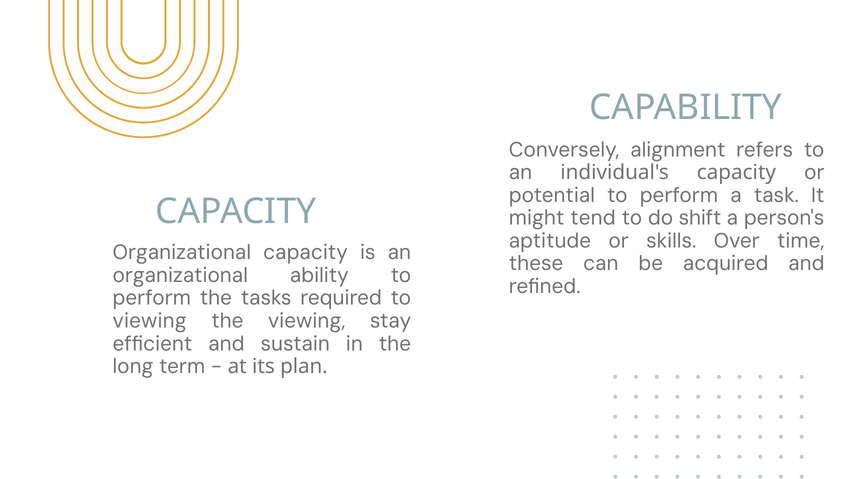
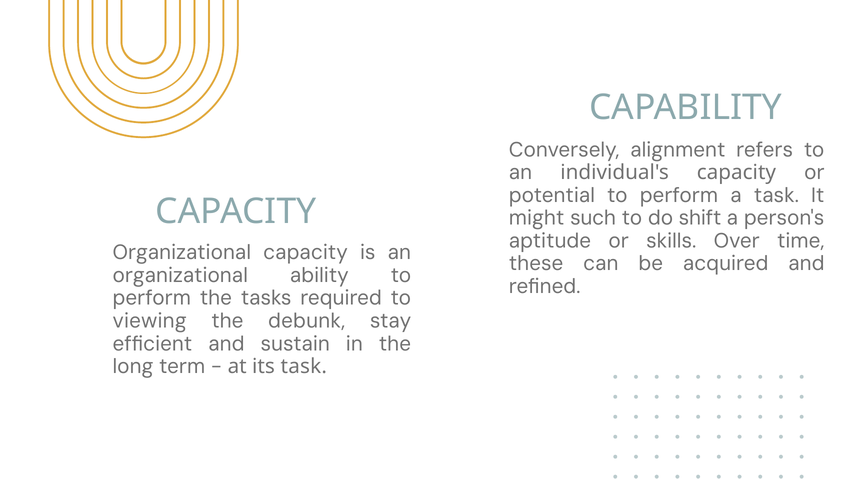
tend: tend -> such (593, 218)
the viewing: viewing -> debunk (307, 321)
its plan: plan -> task (304, 367)
